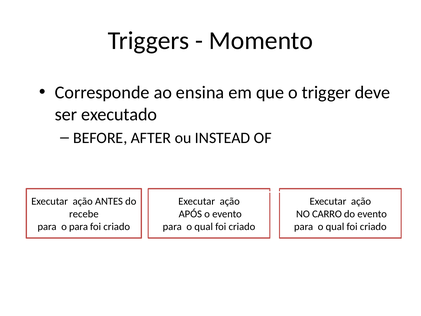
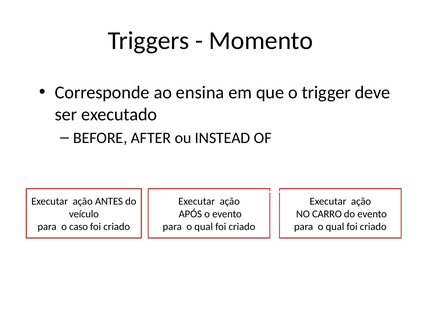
recebe: recebe -> veículo (84, 214)
o para: para -> caso (79, 227)
